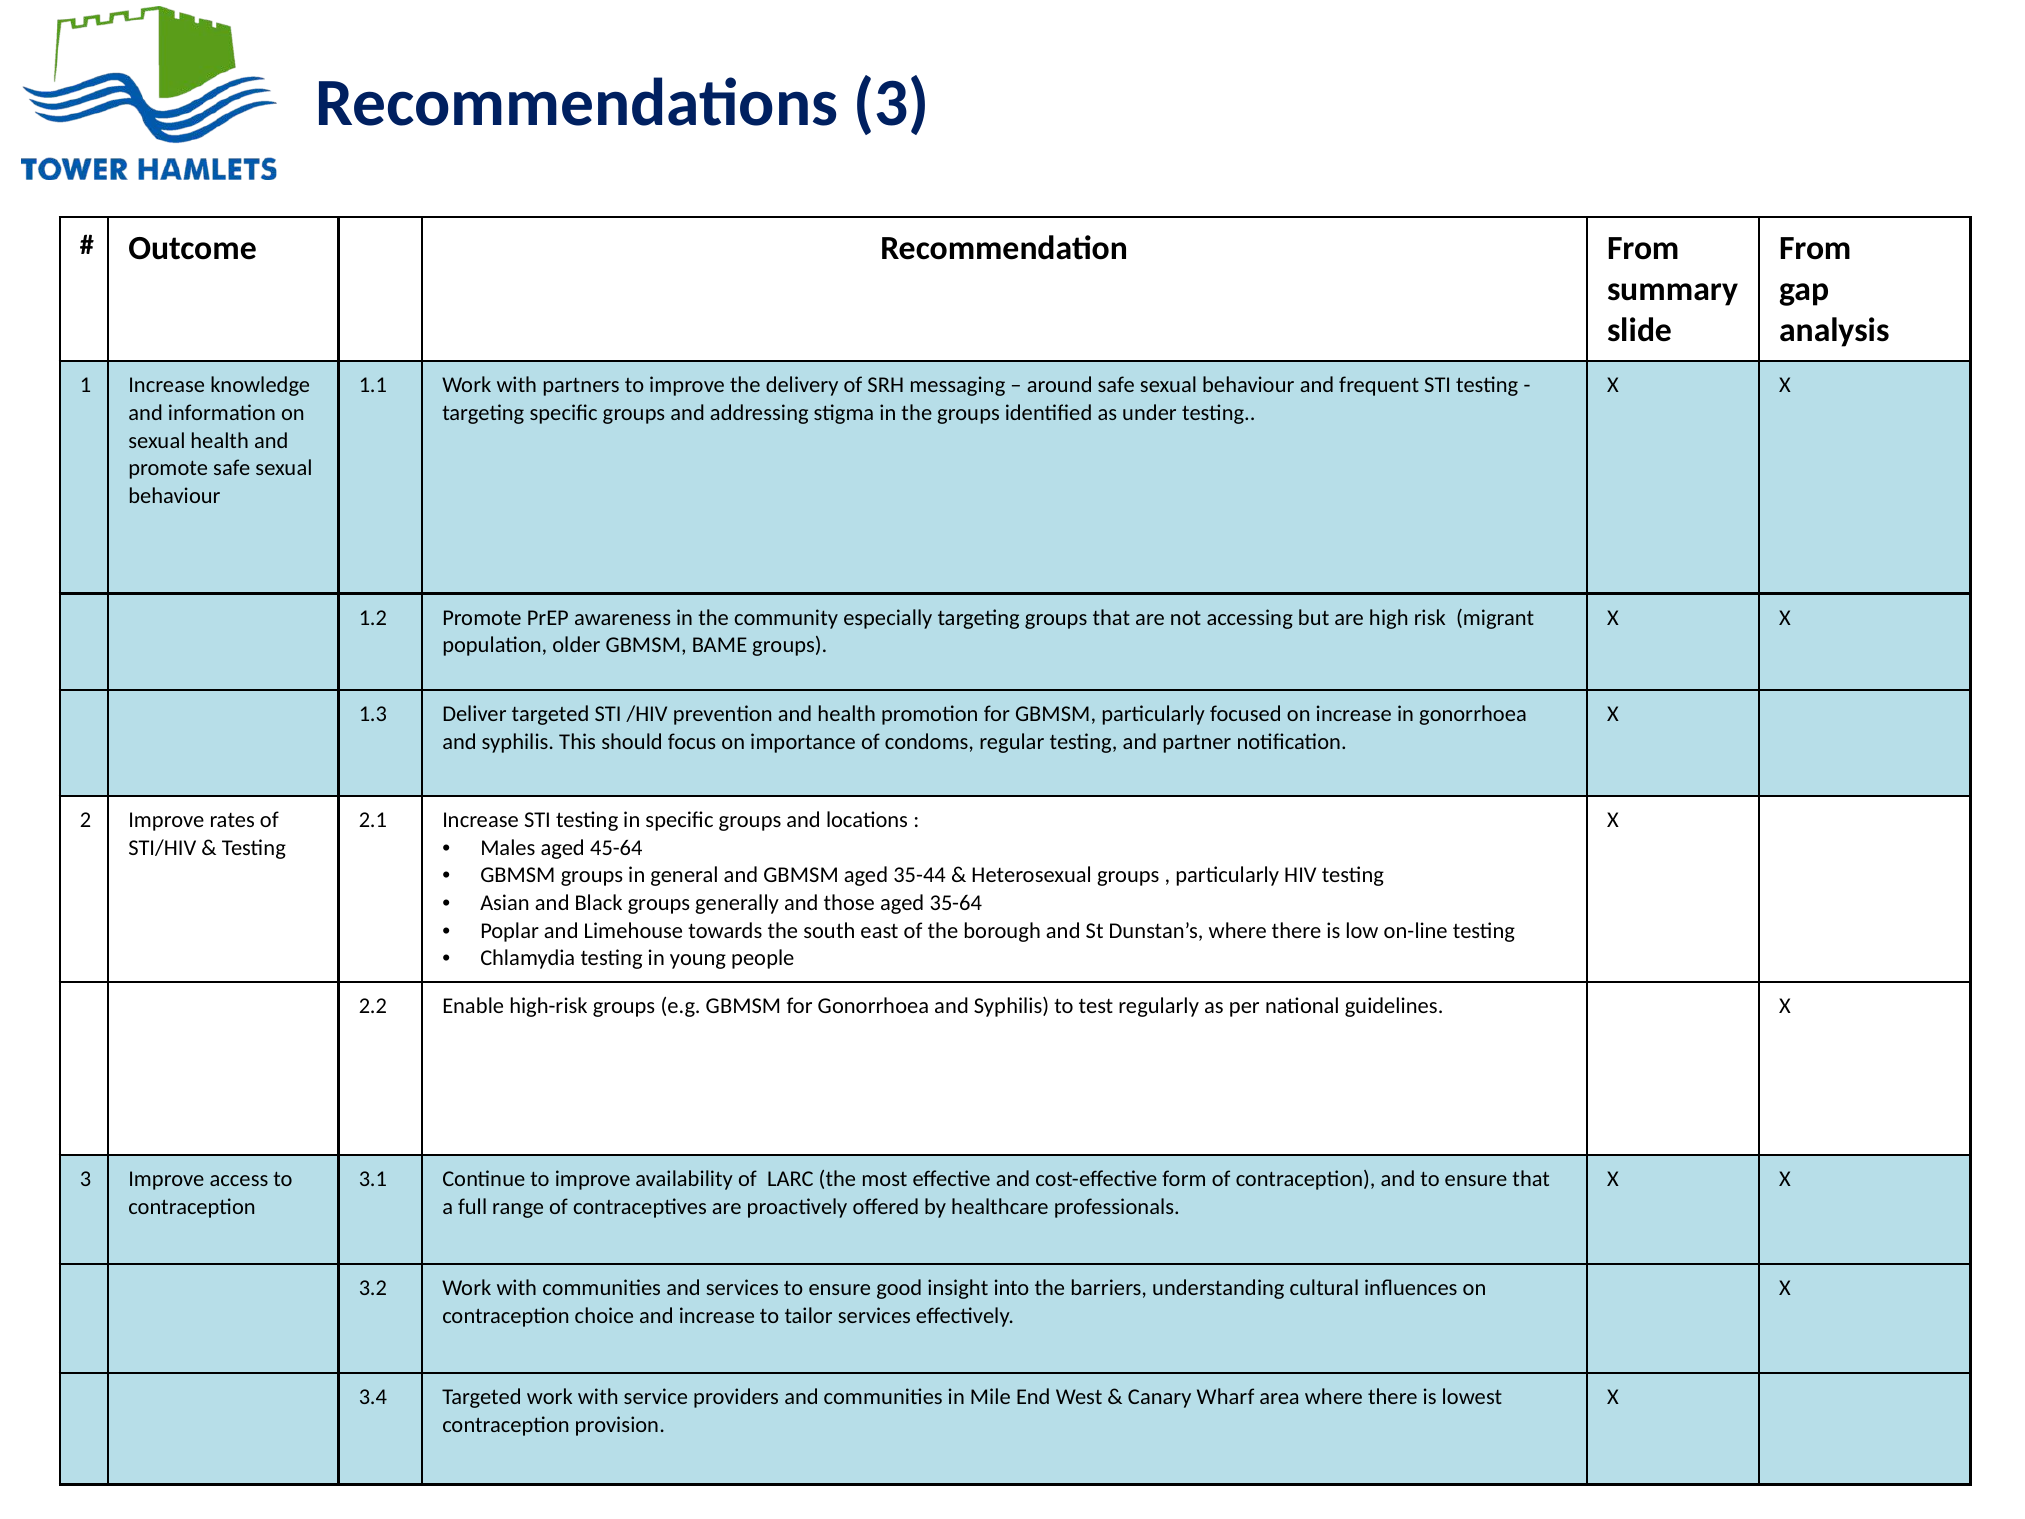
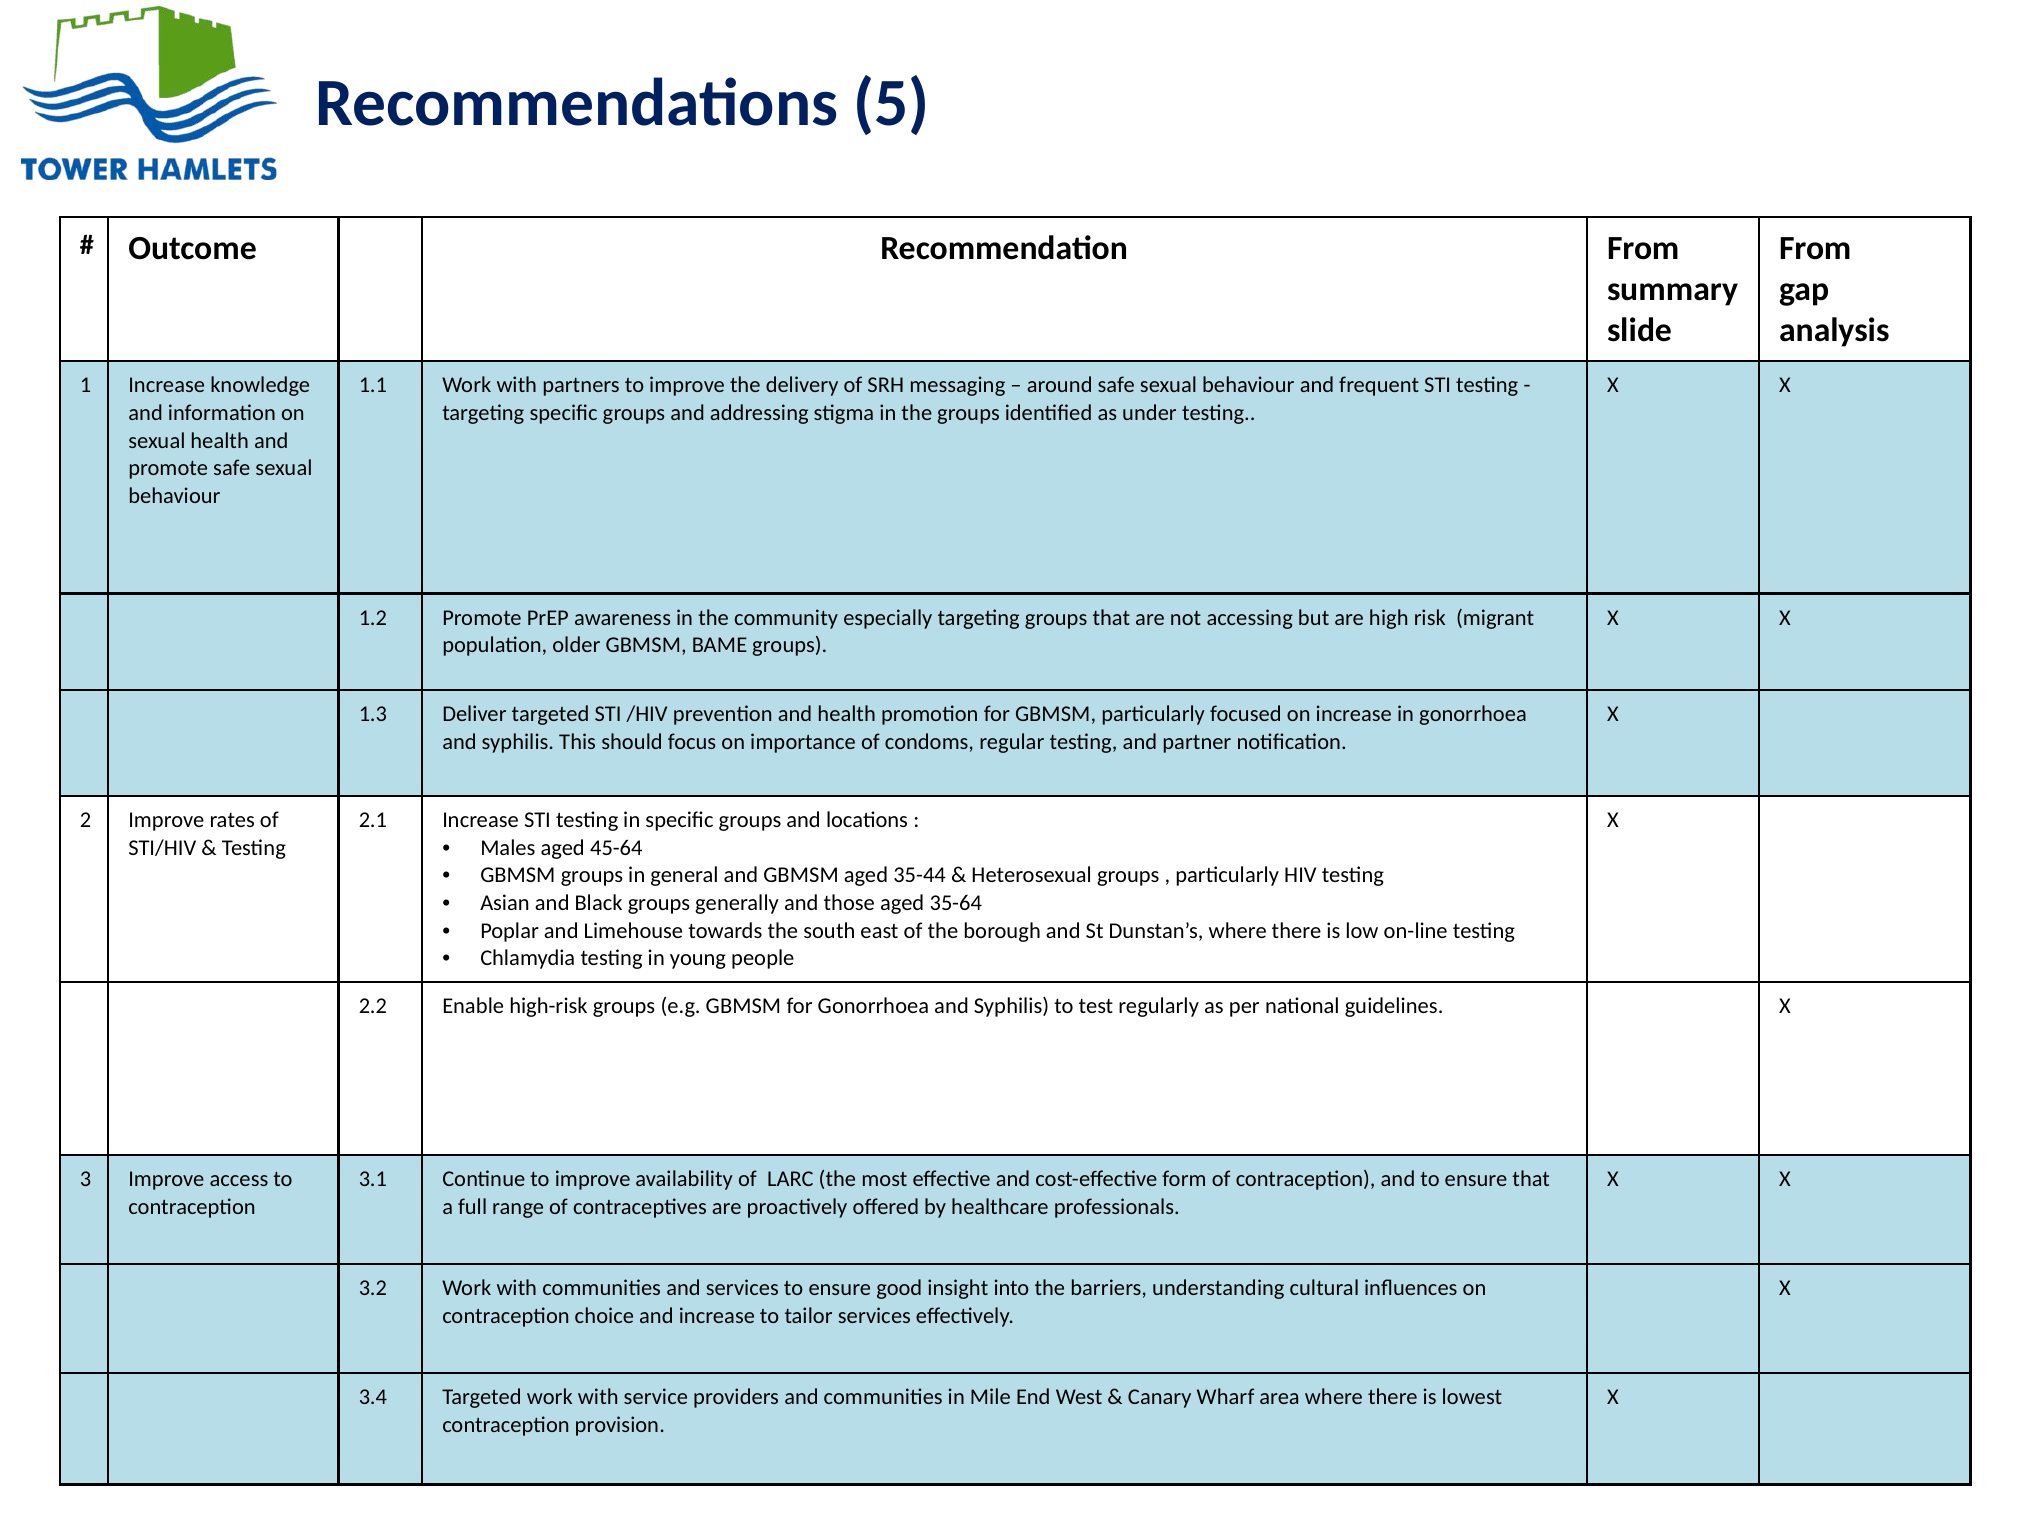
Recommendations 3: 3 -> 5 (892, 103)
